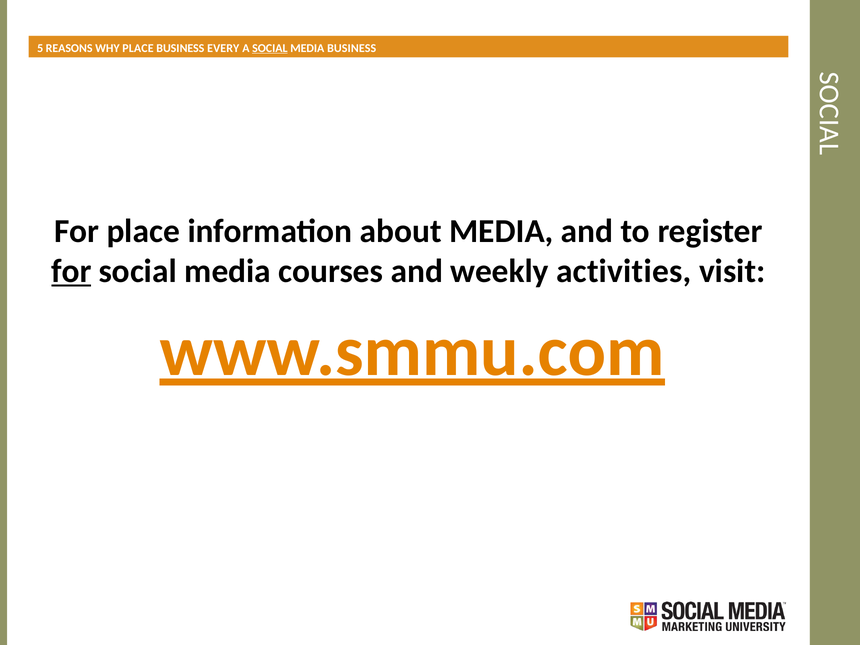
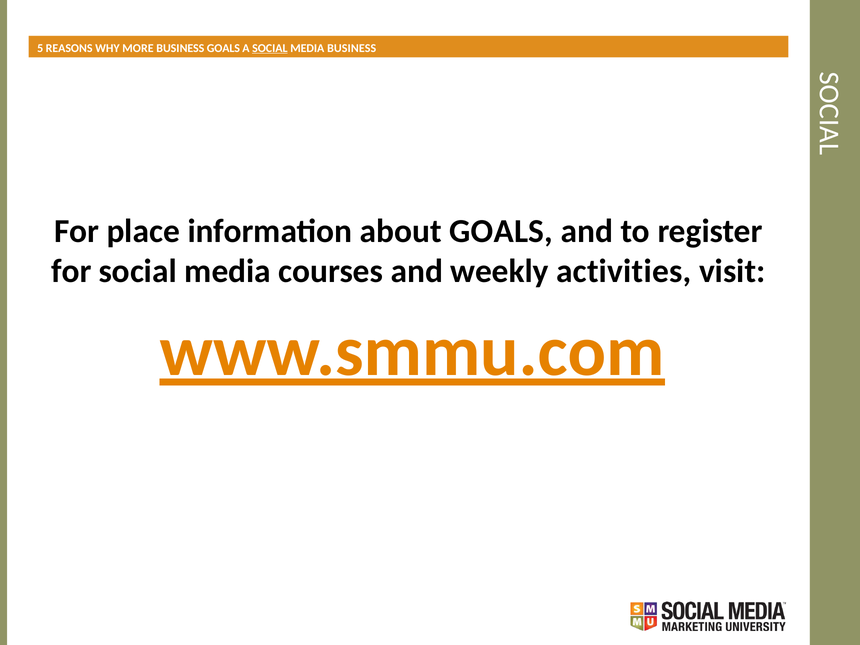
WHY PLACE: PLACE -> MORE (138, 48)
BUSINESS EVERY: EVERY -> GOALS (223, 48)
about MEDIA: MEDIA -> GOALS (501, 231)
for underline: present -> none (71, 271)
